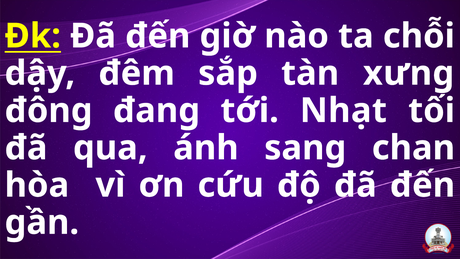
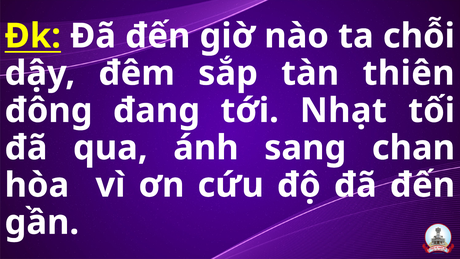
xưng: xưng -> thiên (409, 73)
